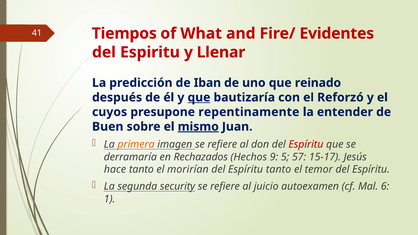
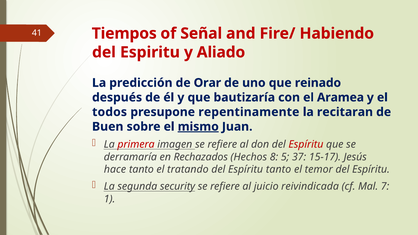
What: What -> Señal (201, 33)
Evidentes: Evidentes -> Habiendo (337, 33)
Llenar: Llenar -> Aliado (221, 52)
Iban: Iban -> Orar (207, 83)
que underline: present -> none (199, 97)
Reforzó: Reforzó -> Aramea (340, 97)
cuyos: cuyos -> todos (110, 112)
entender: entender -> recitaran (345, 112)
primera colour: orange -> red (136, 144)
9: 9 -> 8 (274, 157)
57: 57 -> 37 (299, 157)
morirían: morirían -> tratando (188, 170)
autoexamen: autoexamen -> reivindicada (310, 186)
6: 6 -> 7 (385, 186)
